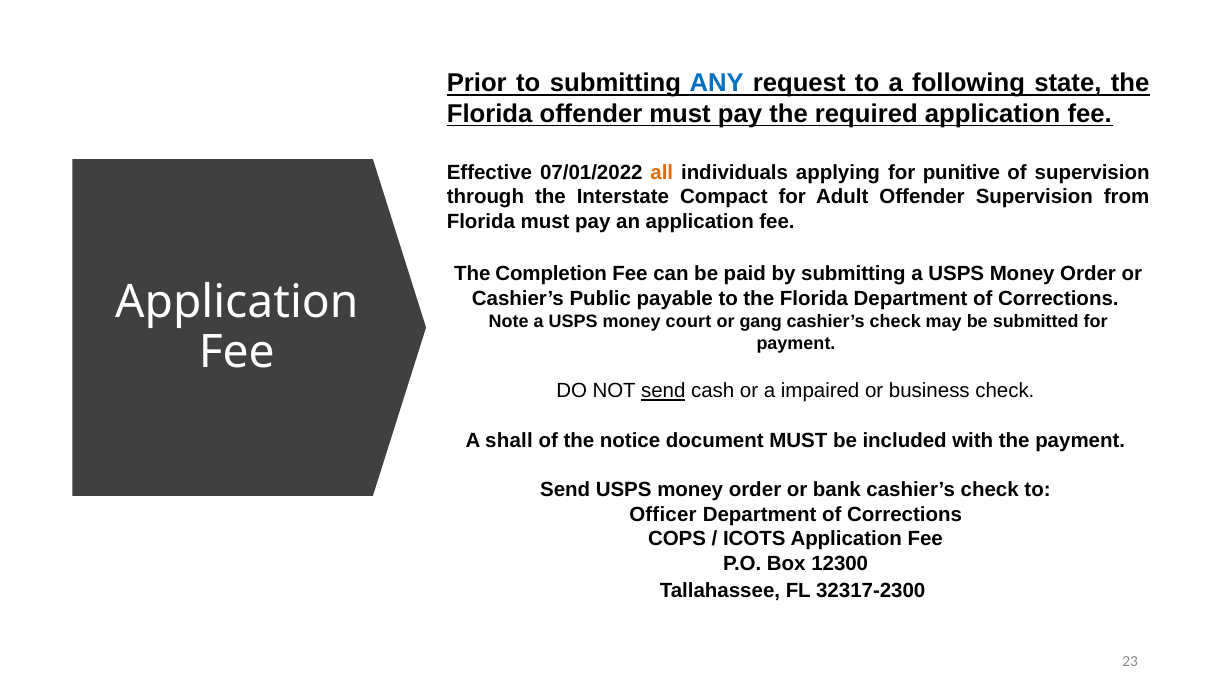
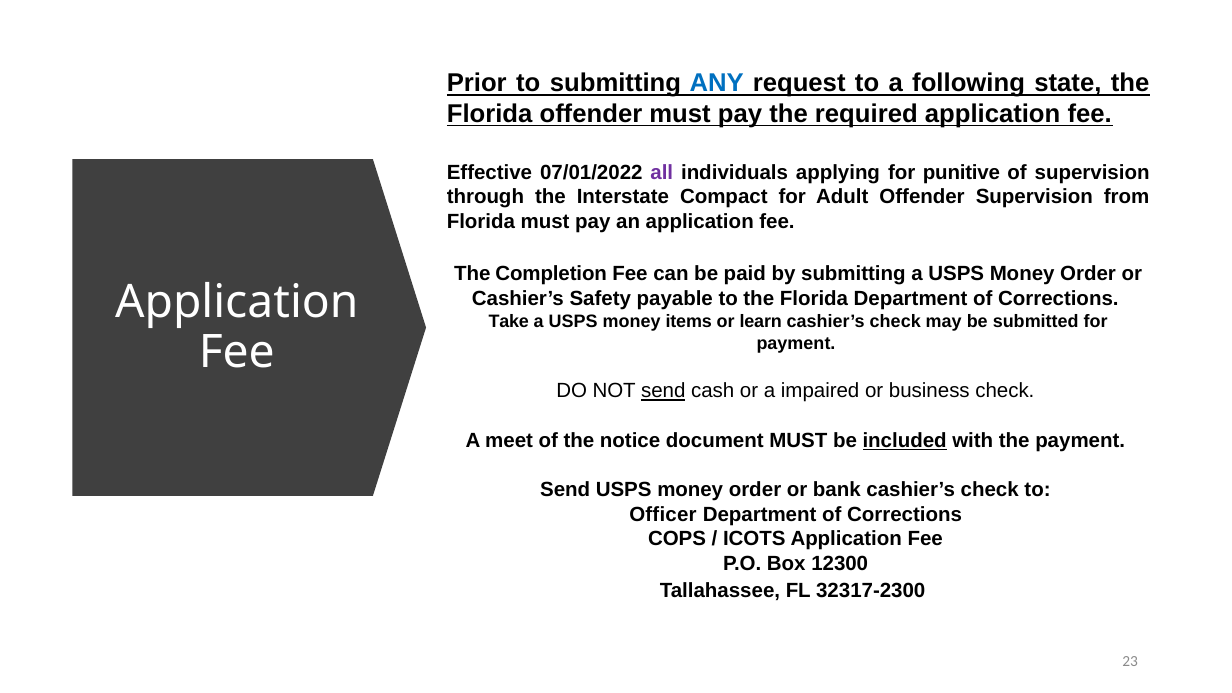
all colour: orange -> purple (662, 172)
Public: Public -> Safety (600, 299)
Note: Note -> Take (509, 322)
court: court -> items (689, 322)
gang: gang -> learn (761, 322)
shall: shall -> meet (509, 440)
included underline: none -> present (905, 440)
